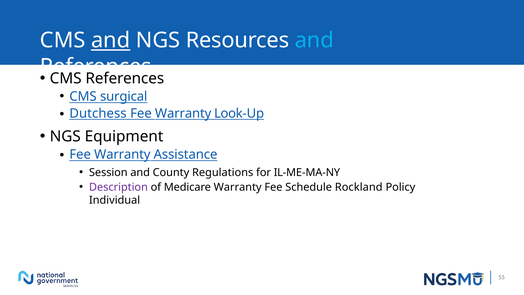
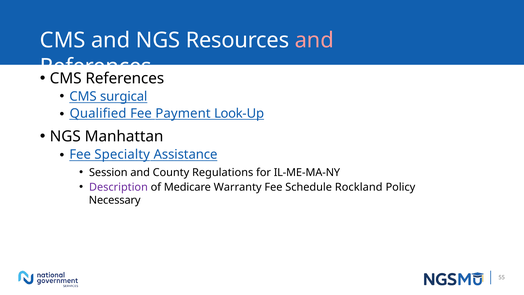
and underline: present -> none (111, 40)
and colour: light blue -> pink (314, 40)
Dutchess: Dutchess -> Qualified (98, 113)
Warranty: Warranty -> Payment (183, 113)
Equipment: Equipment -> Manhattan (124, 136)
Warranty: Warranty -> Specialty (122, 154)
Individual: Individual -> Necessary (115, 200)
